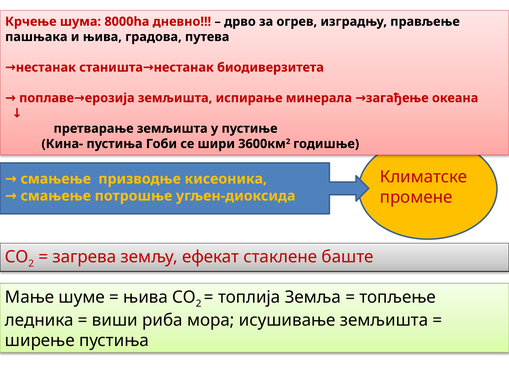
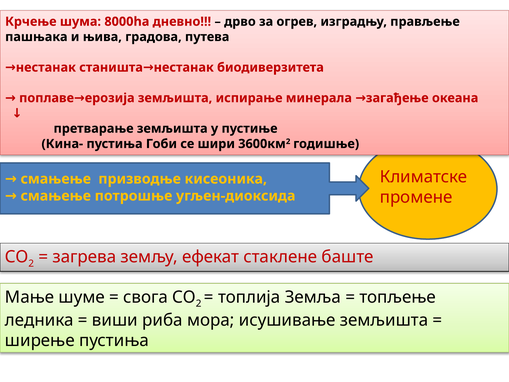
њива: њива -> свога (146, 297)
